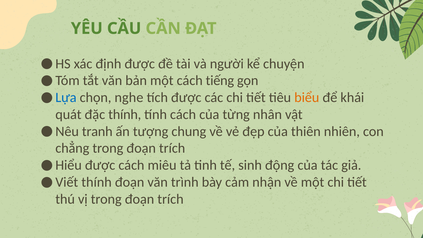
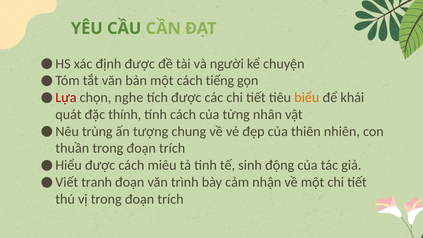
Lựa colour: blue -> red (66, 98)
tranh: tranh -> trùng (97, 131)
chẳng: chẳng -> thuần (72, 148)
Viết thính: thính -> tranh (97, 182)
